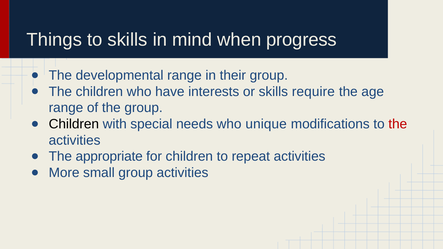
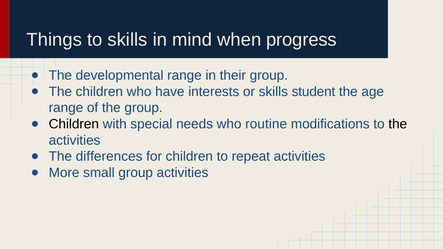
require: require -> student (313, 92)
unique: unique -> routine (266, 124)
the colour: red -> black (398, 124)
appropriate: appropriate -> differences (109, 157)
